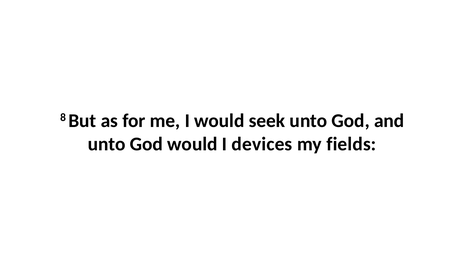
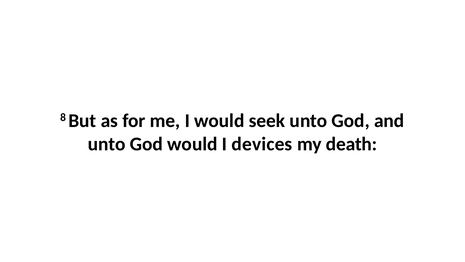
fields: fields -> death (352, 144)
